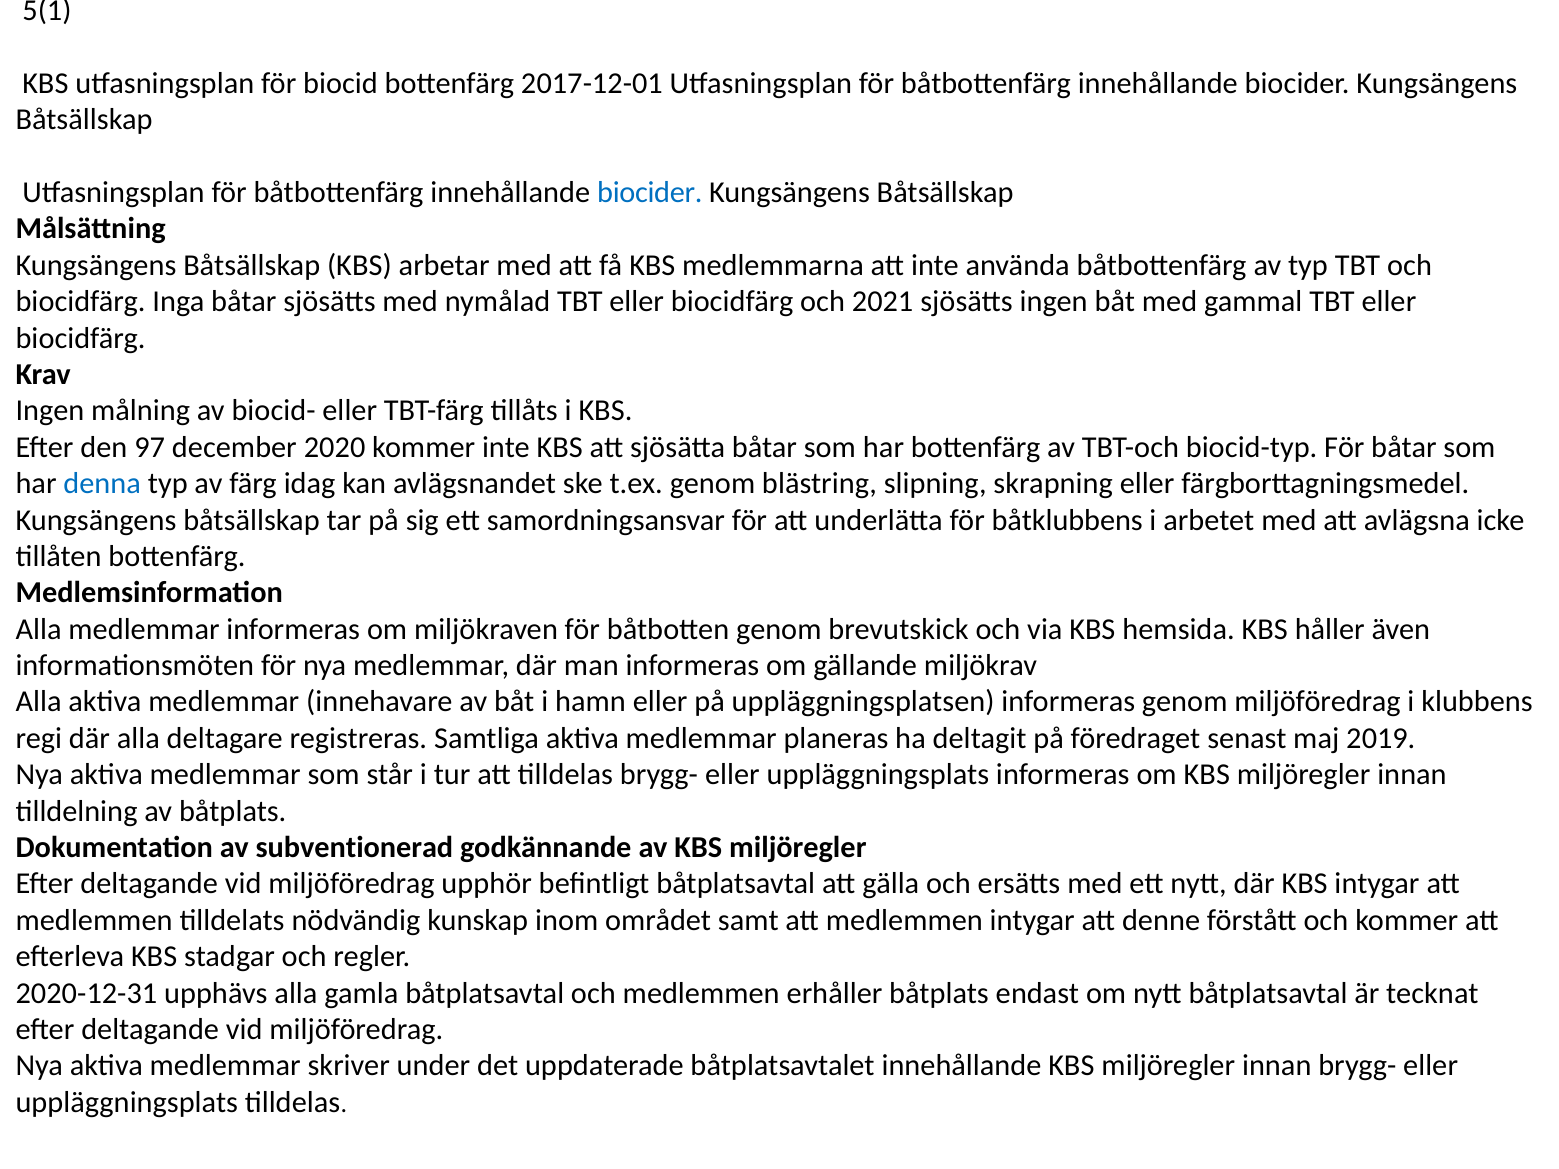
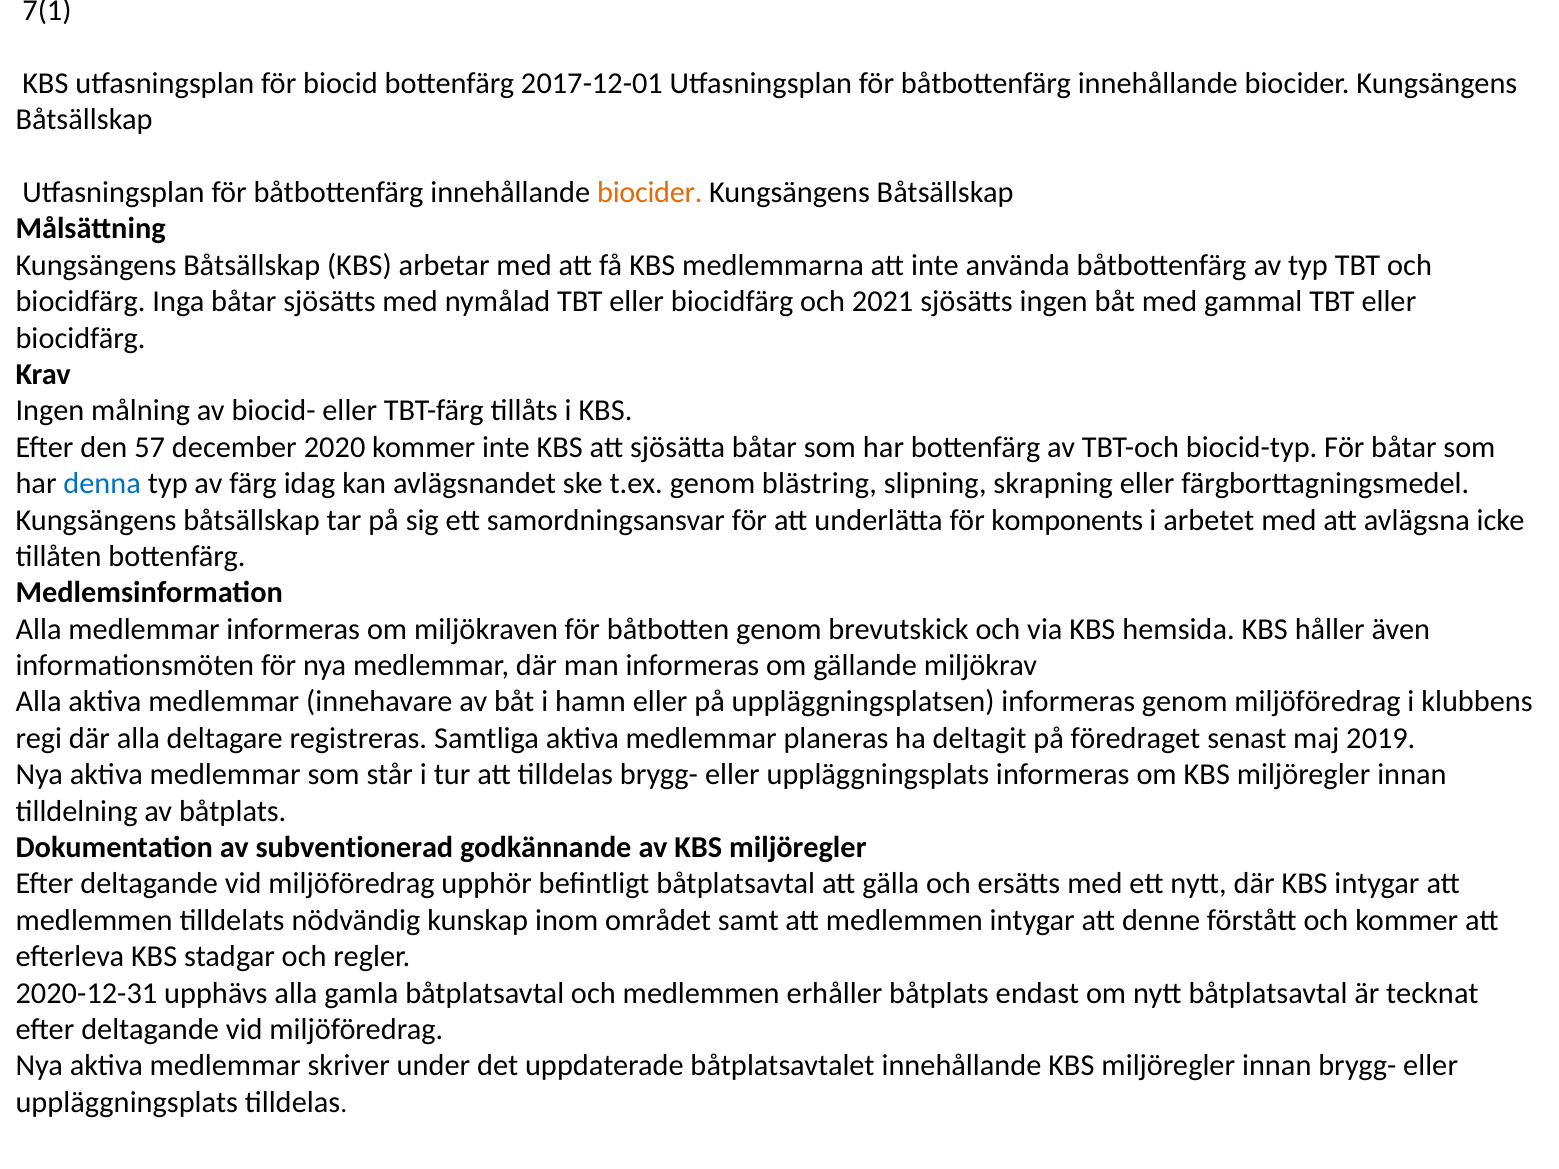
5(1: 5(1 -> 7(1 (47, 11)
biocider colour: blue -> orange (650, 193)
97: 97 -> 57 (150, 447)
båtklubbens: båtklubbens -> komponents (1067, 520)
